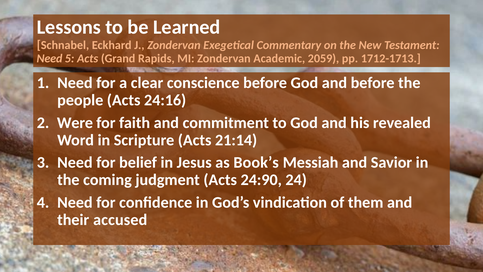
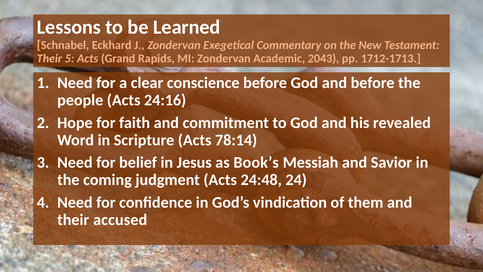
Need: Need -> Their (49, 58)
2059: 2059 -> 2043 (323, 58)
Were: Were -> Hope (75, 123)
21:14: 21:14 -> 78:14 (236, 140)
24:90: 24:90 -> 24:48 (261, 180)
